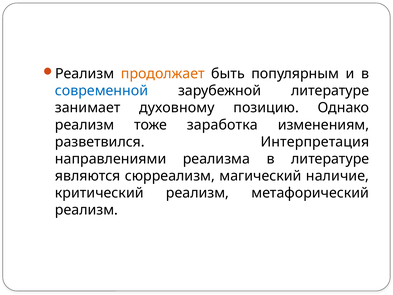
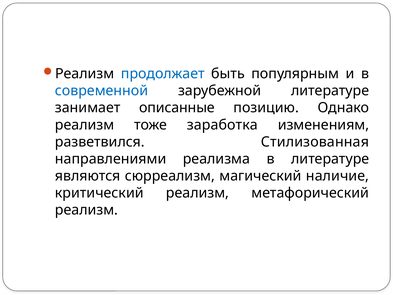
продолжает colour: orange -> blue (163, 74)
духовному: духовному -> описанные (177, 108)
Интерпретация: Интерпретация -> Стилизованная (315, 142)
